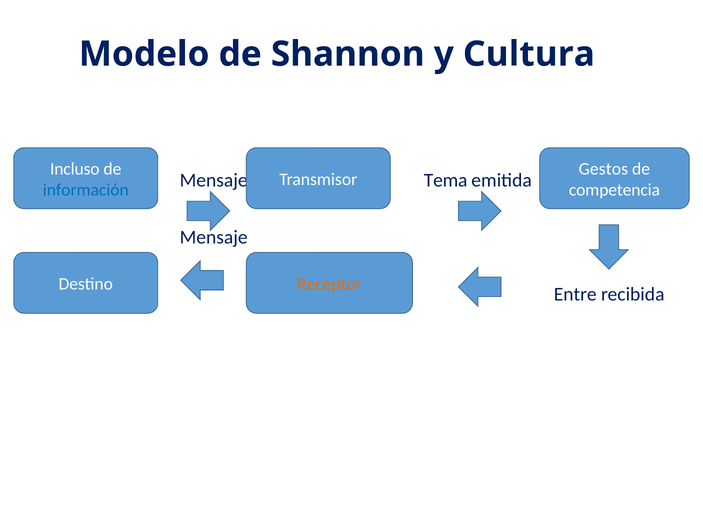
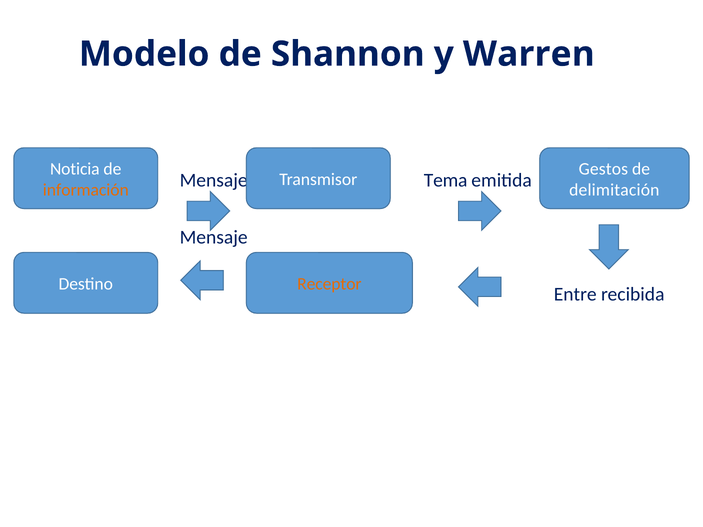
Cultura: Cultura -> Warren (529, 54)
Incluso: Incluso -> Noticia (75, 169)
información colour: blue -> orange (86, 190)
competencia: competencia -> delimitación (614, 190)
